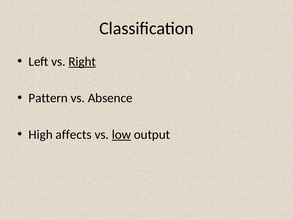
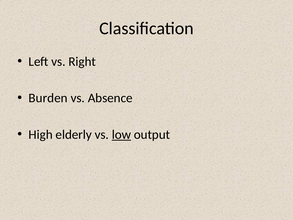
Right underline: present -> none (82, 61)
Pattern: Pattern -> Burden (48, 98)
affects: affects -> elderly (74, 134)
